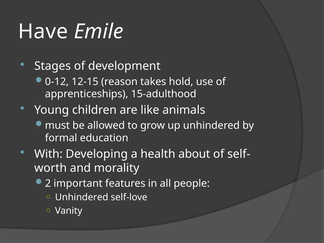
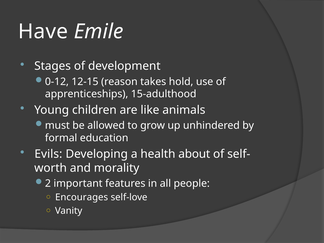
With: With -> Evils (48, 154)
Unhindered: Unhindered -> Encourages (82, 197)
